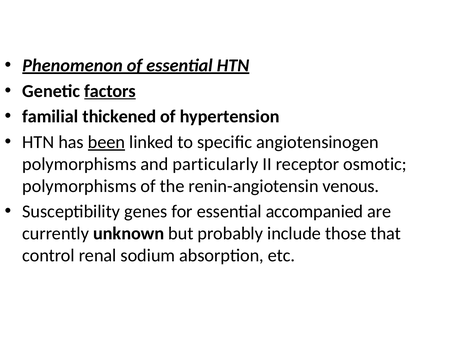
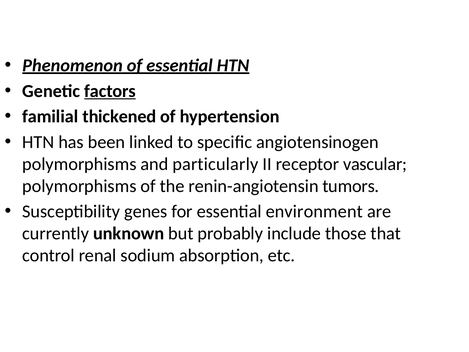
been underline: present -> none (106, 142)
osmotic: osmotic -> vascular (375, 164)
venous: venous -> tumors (351, 186)
accompanied: accompanied -> environment (314, 211)
